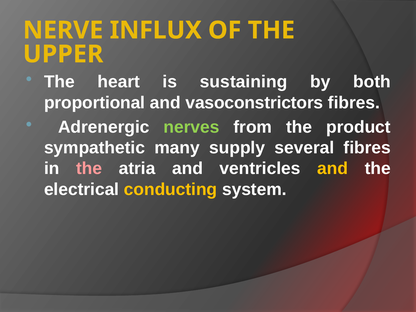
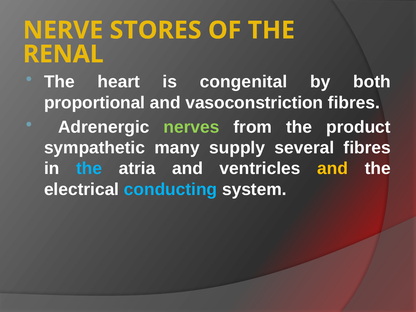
INFLUX: INFLUX -> STORES (156, 30)
UPPER: UPPER -> RENAL (63, 54)
sustaining: sustaining -> congenital (244, 82)
vasoconstrictors: vasoconstrictors -> vasoconstriction (254, 103)
the colour: pink -> light blue (89, 169)
conducting colour: yellow -> light blue (171, 189)
